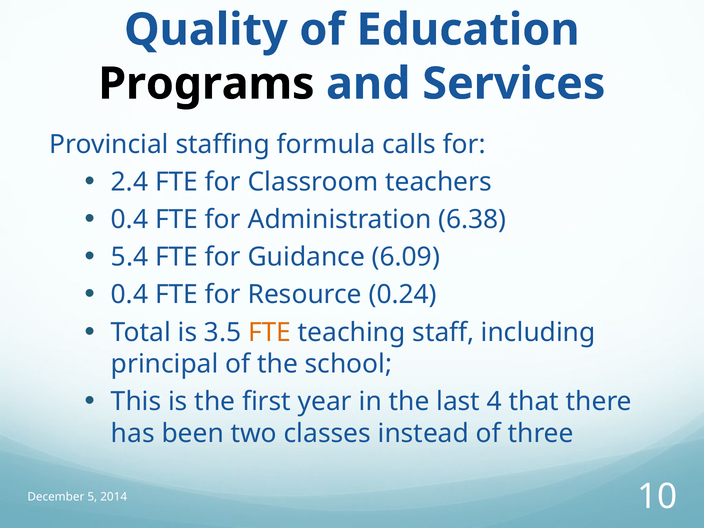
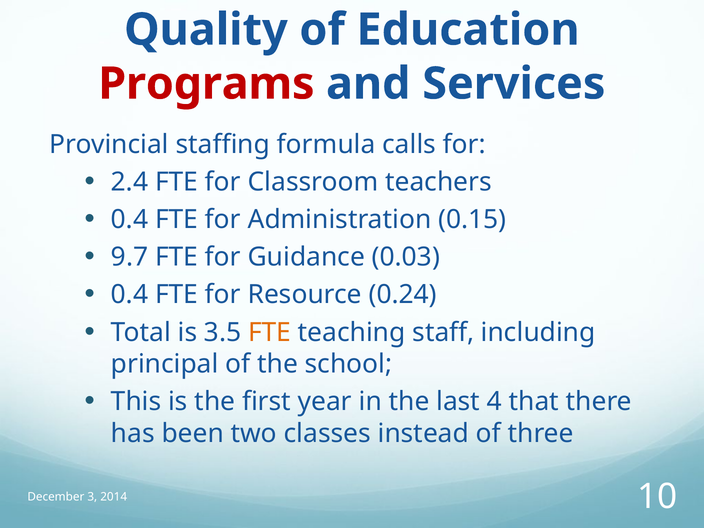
Programs colour: black -> red (206, 84)
6.38: 6.38 -> 0.15 (472, 220)
5.4: 5.4 -> 9.7 (130, 257)
6.09: 6.09 -> 0.03 (406, 257)
5: 5 -> 3 (92, 497)
